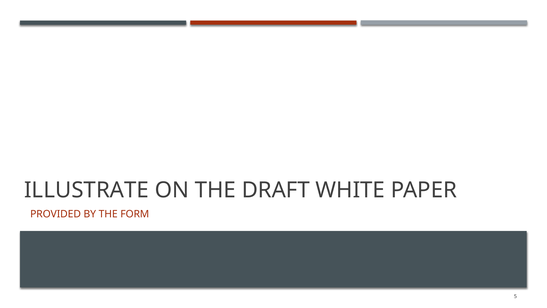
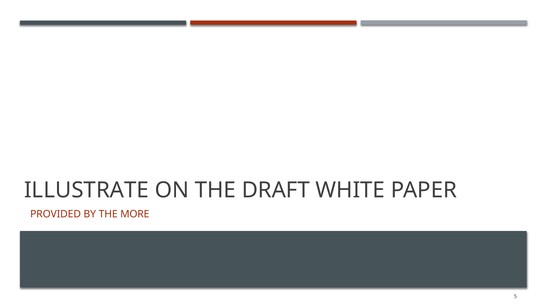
FORM: FORM -> MORE (135, 214)
